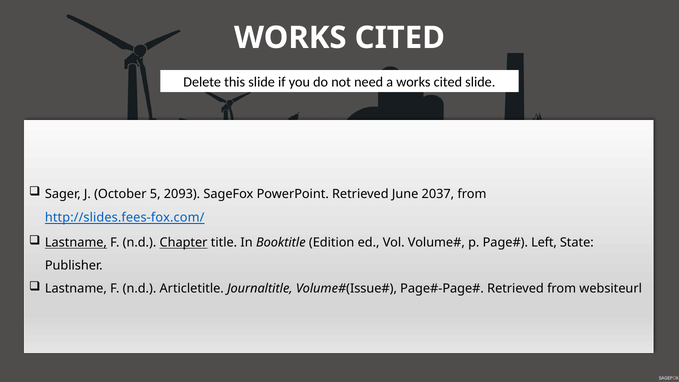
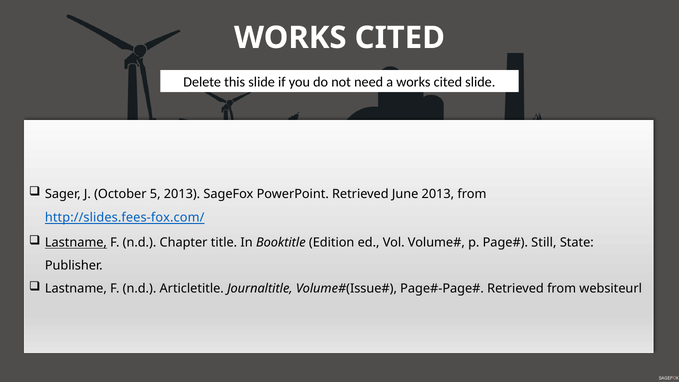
5 2093: 2093 -> 2013 (182, 194)
June 2037: 2037 -> 2013 (438, 194)
Chapter underline: present -> none (184, 243)
Left: Left -> Still (544, 243)
